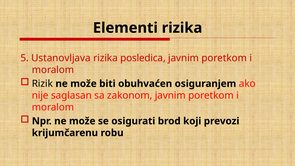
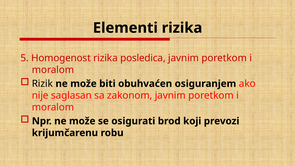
Ustanovljava: Ustanovljava -> Homogenost (61, 58)
